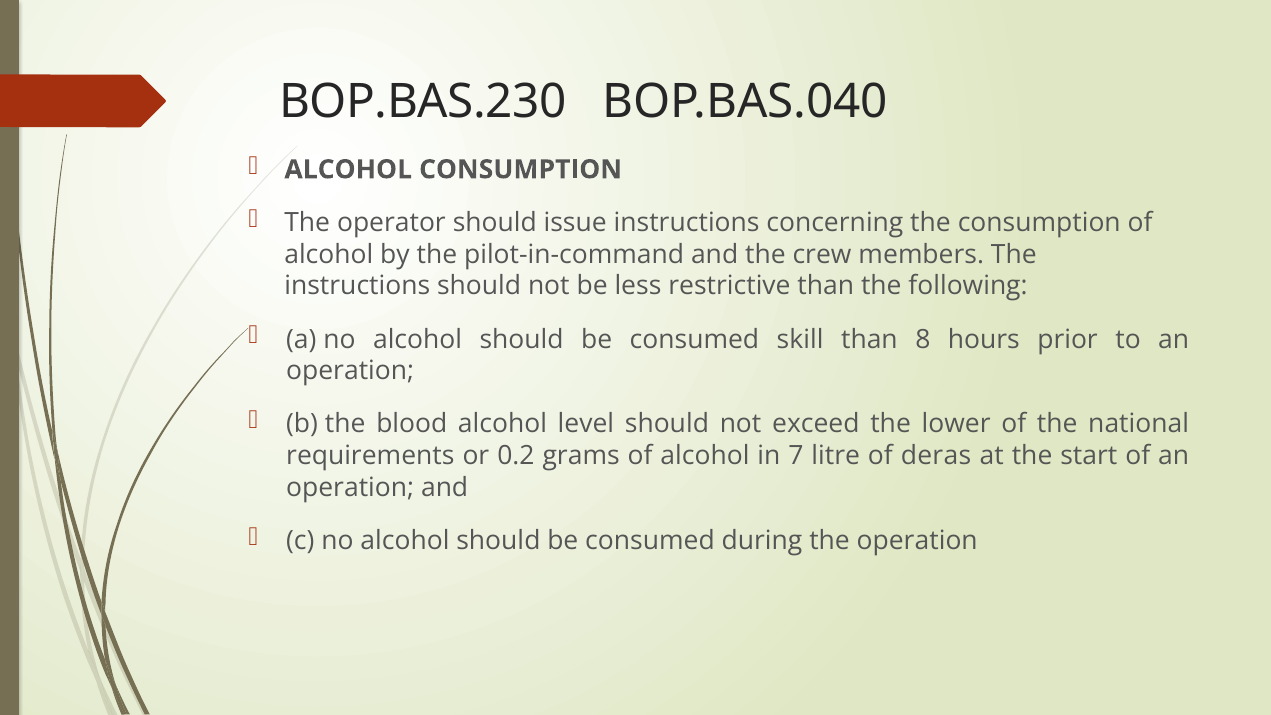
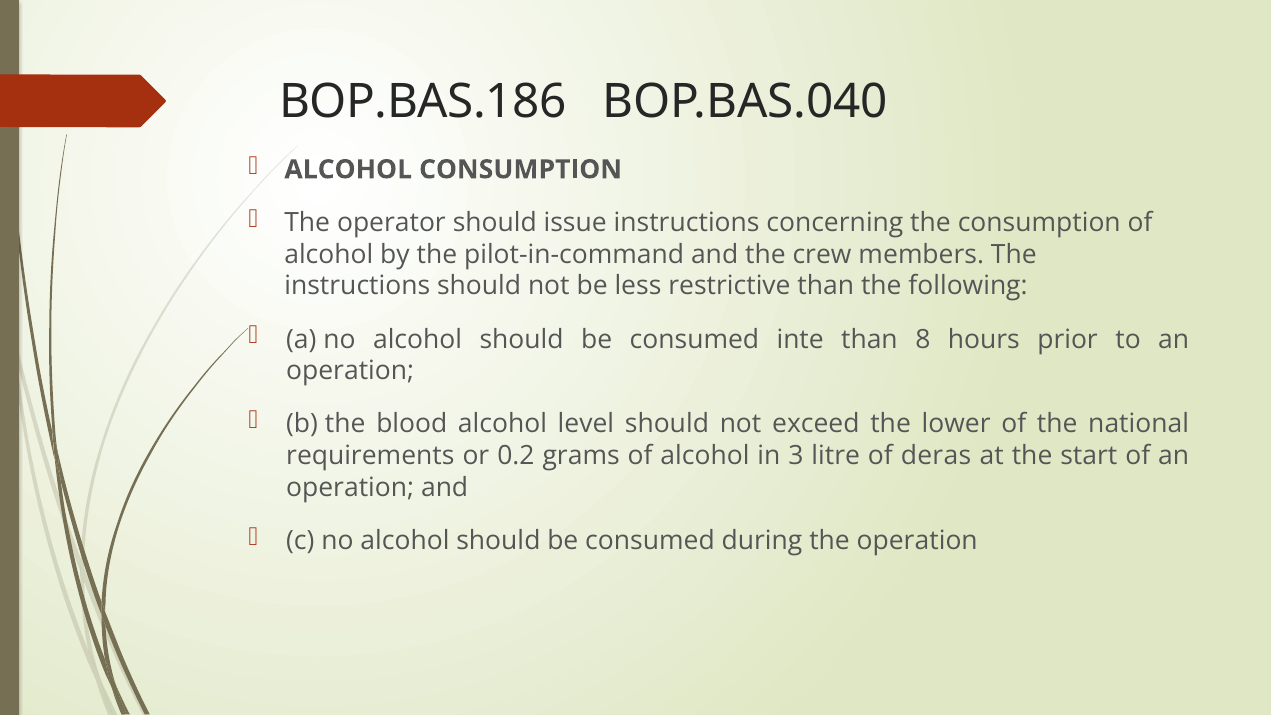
BOP.BAS.230: BOP.BAS.230 -> BOP.BAS.186 (423, 102)
skill: skill -> inte (800, 339)
7: 7 -> 3 (796, 456)
